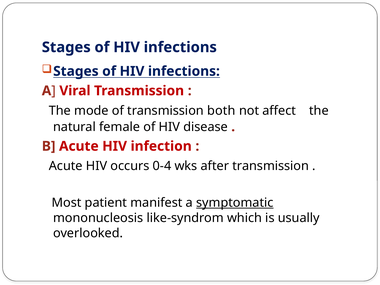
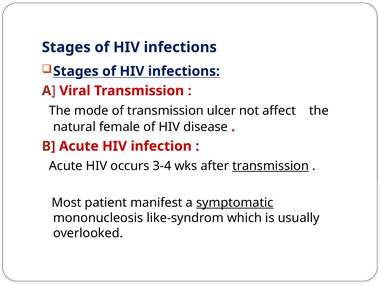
both: both -> ulcer (221, 111)
0-4: 0-4 -> 3-4 (162, 166)
transmission underline: none -> present (271, 166)
